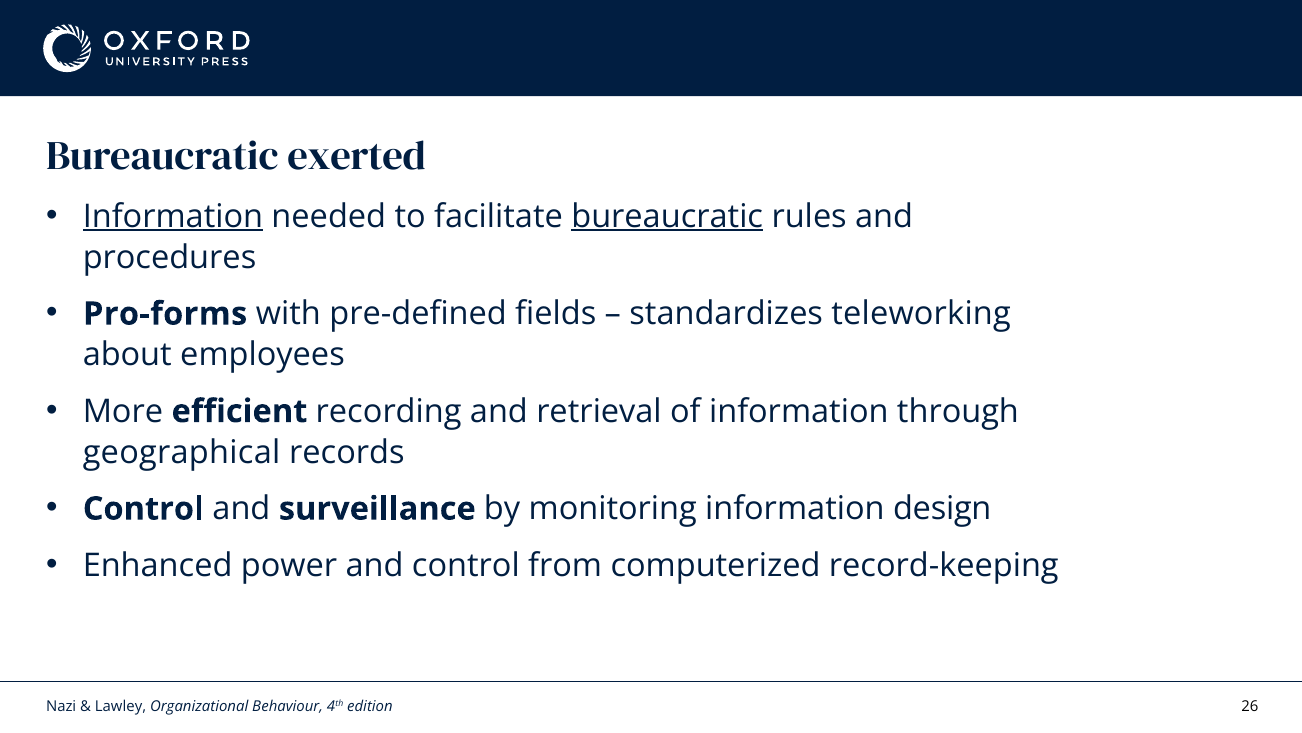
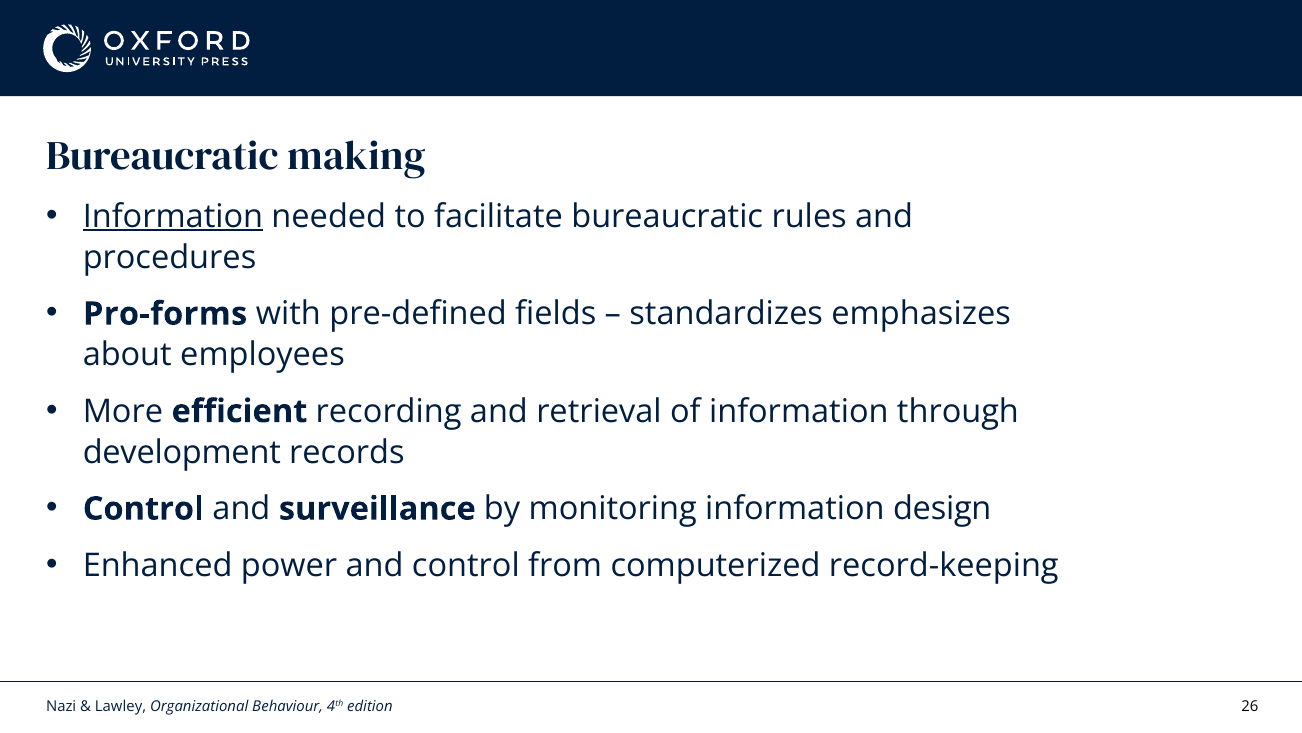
exerted: exerted -> making (356, 156)
bureaucratic underline: present -> none (667, 216)
teleworking: teleworking -> emphasizes (921, 314)
geographical: geographical -> development (182, 452)
